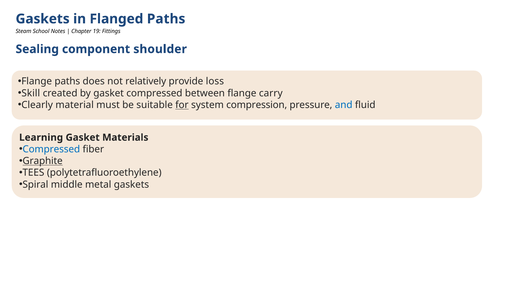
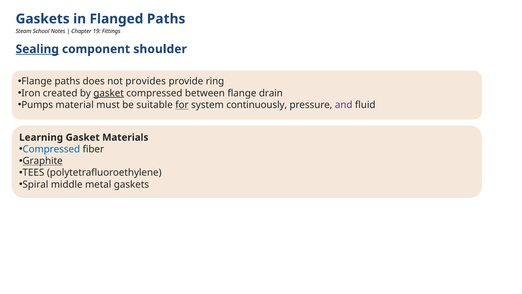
Sealing underline: none -> present (37, 49)
relatively: relatively -> provides (146, 81)
loss: loss -> ring (215, 81)
Skill: Skill -> Iron (31, 93)
gasket underline: none -> present (109, 93)
carry: carry -> drain (271, 93)
Clearly: Clearly -> Pumps (37, 105)
compression: compression -> continuously (257, 105)
and colour: blue -> purple (344, 105)
